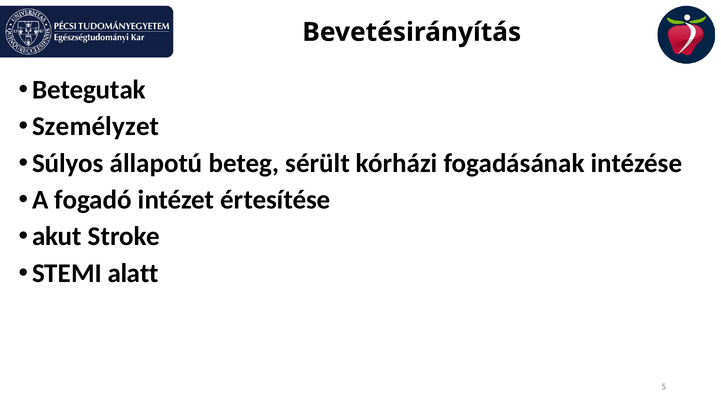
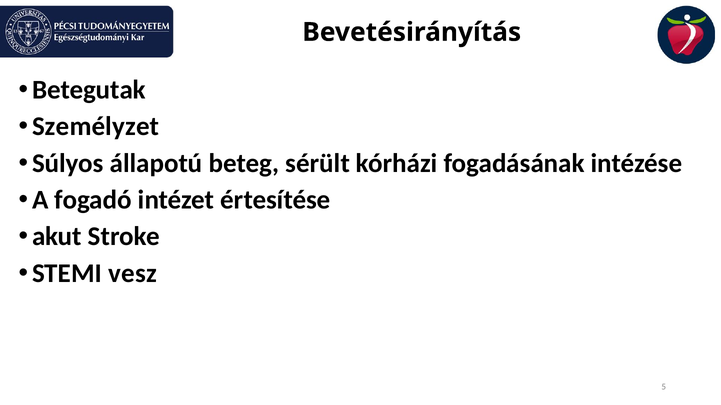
alatt: alatt -> vesz (133, 274)
